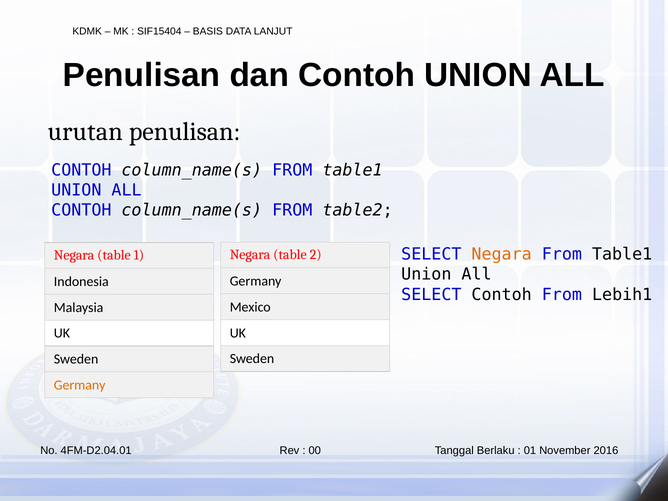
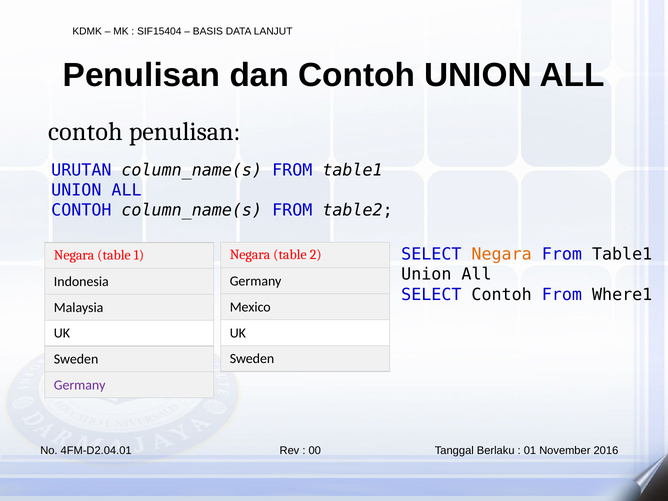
urutan: urutan -> contoh (85, 132)
CONTOH: CONTOH -> URUTAN (81, 170)
Lebih1: Lebih1 -> Where1 (622, 295)
Germany colour: orange -> purple (80, 385)
